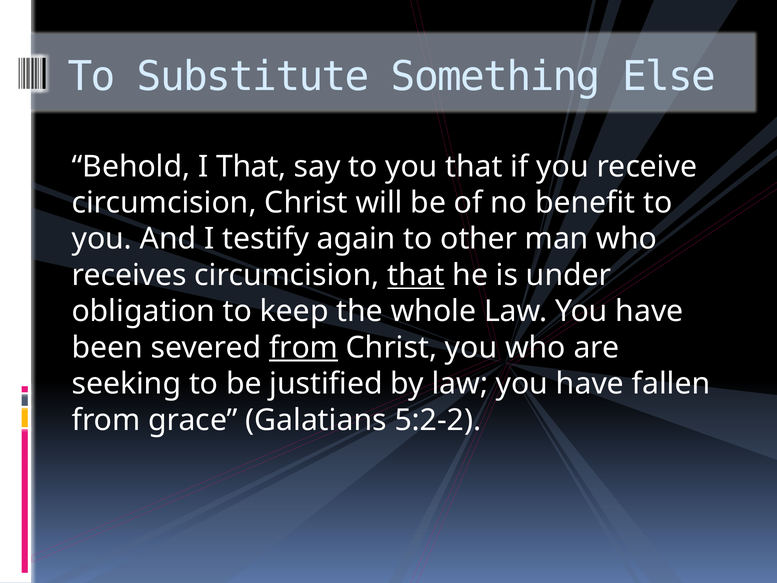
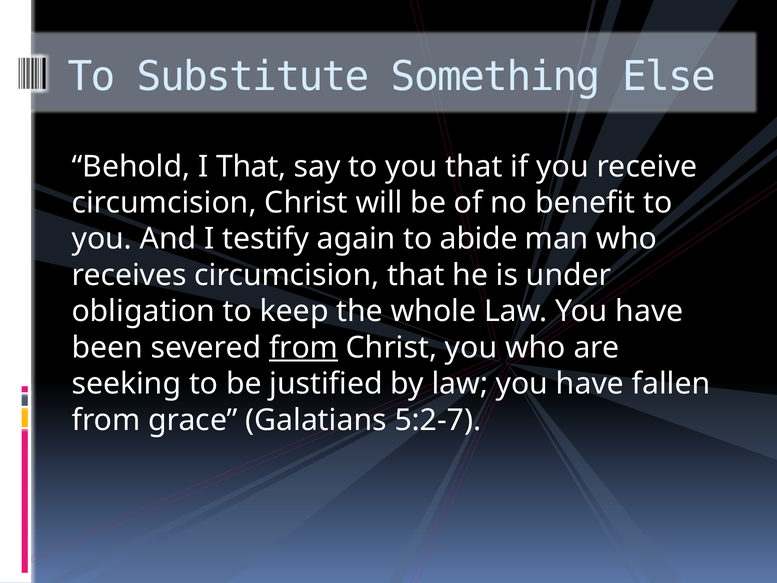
other: other -> abide (479, 239)
that underline: present -> none (416, 275)
5:2-2: 5:2-2 -> 5:2-7 (438, 420)
